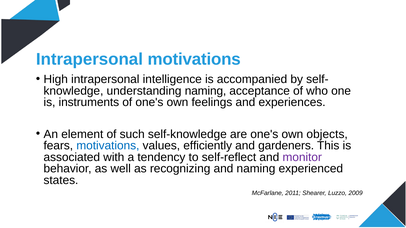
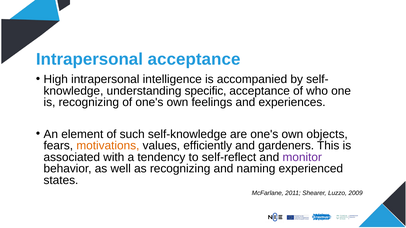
Intrapersonal motivations: motivations -> acceptance (194, 59)
understanding naming: naming -> specific (206, 91)
is instruments: instruments -> recognizing (89, 102)
motivations colour: blue -> orange (108, 146)
